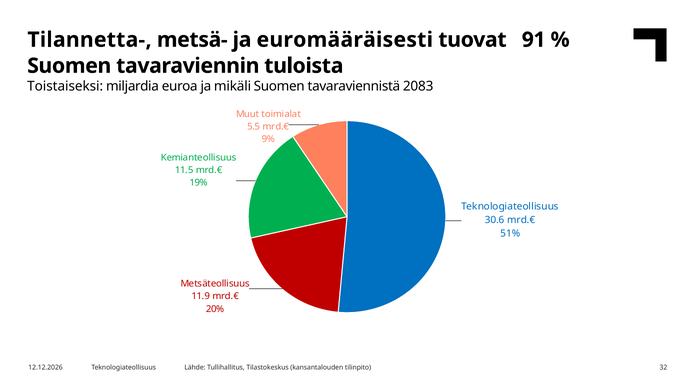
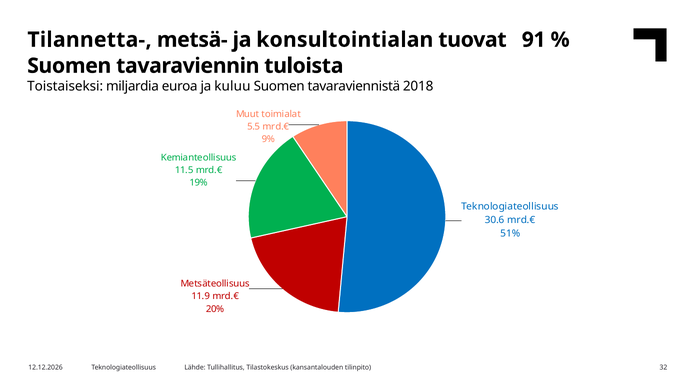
euromääräisesti: euromääräisesti -> konsultointialan (345, 40)
mikäli: mikäli -> kuluu (232, 86)
2083: 2083 -> 2018 (418, 86)
